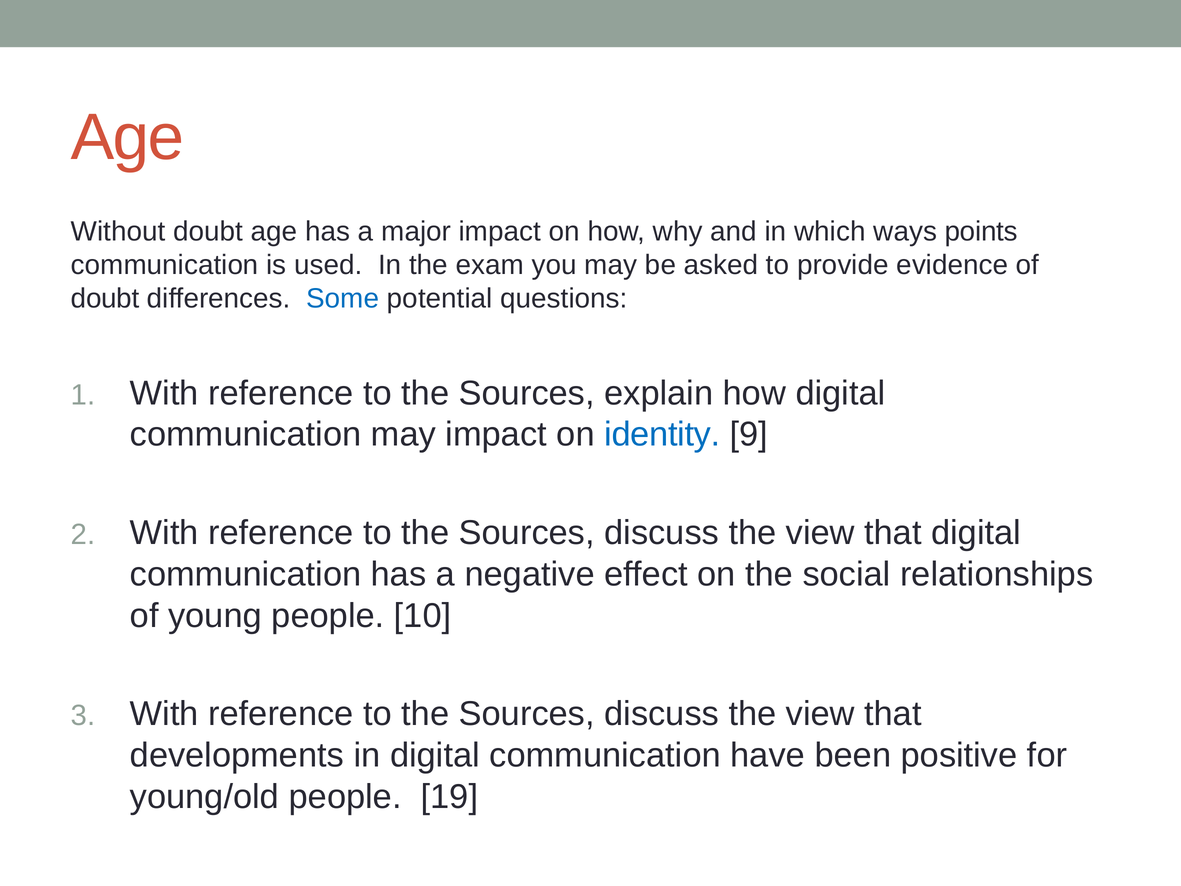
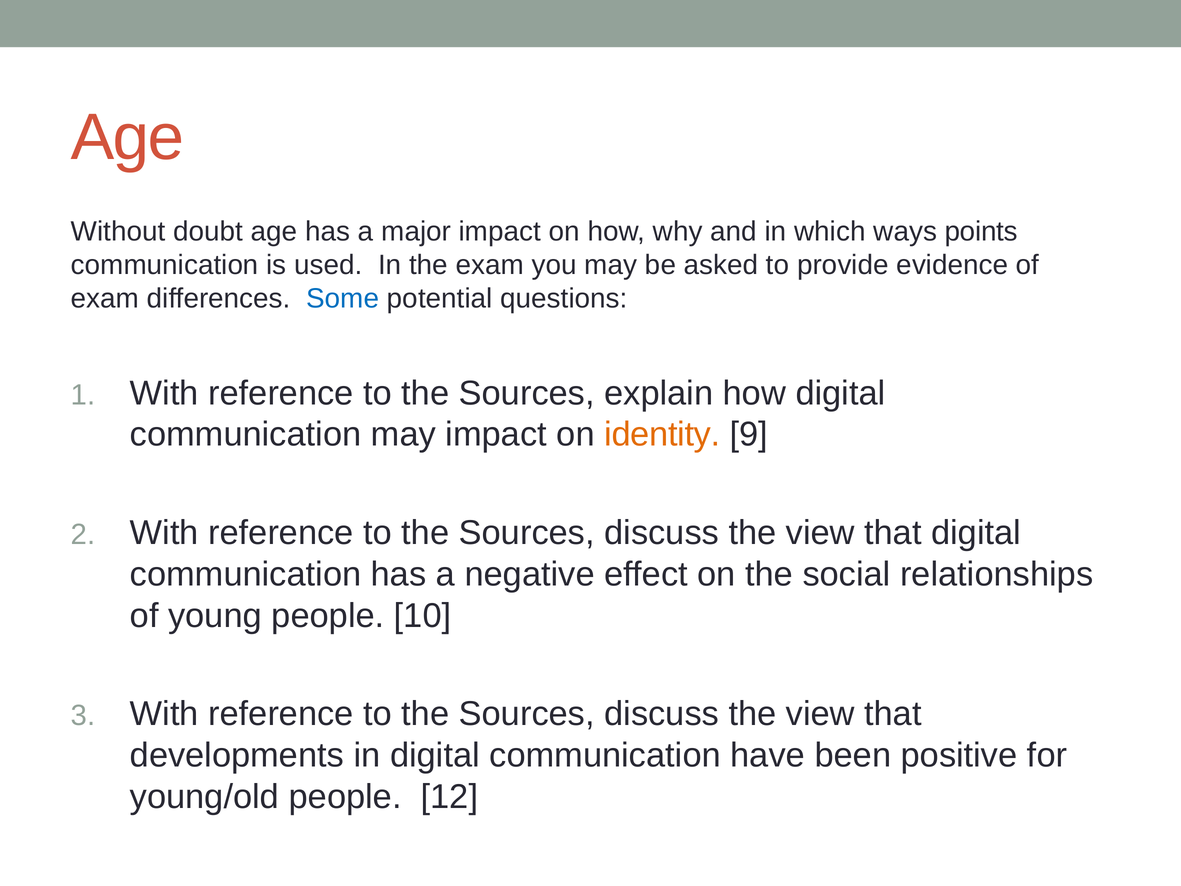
doubt: doubt -> exam (105, 298)
identity colour: blue -> orange (662, 434)
19: 19 -> 12 (449, 797)
